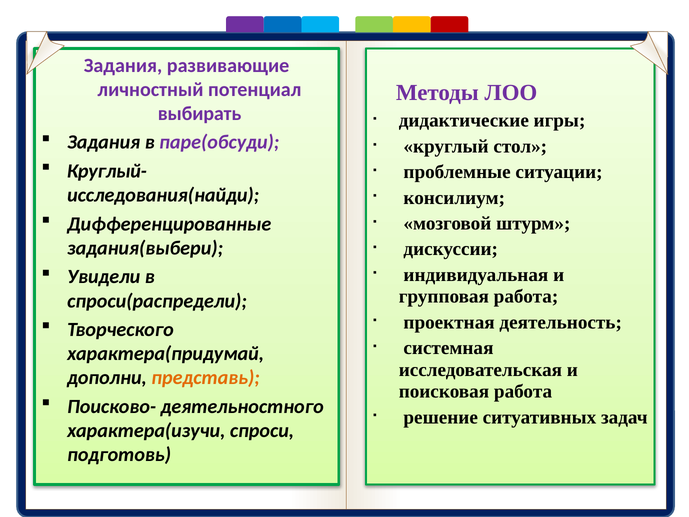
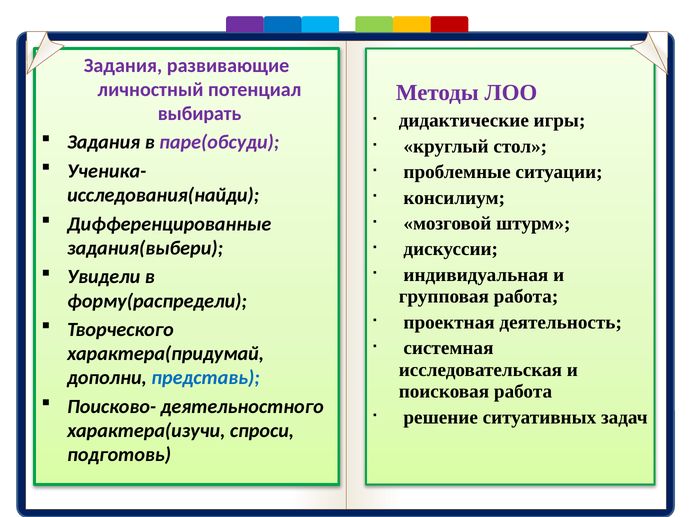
Круглый-: Круглый- -> Ученика- (107, 171)
спроси(распредели: спроси(распредели -> форму(распредели (157, 301)
представь colour: orange -> blue (206, 378)
